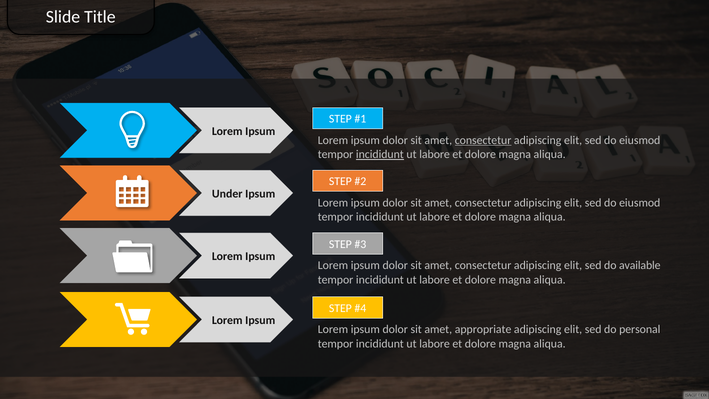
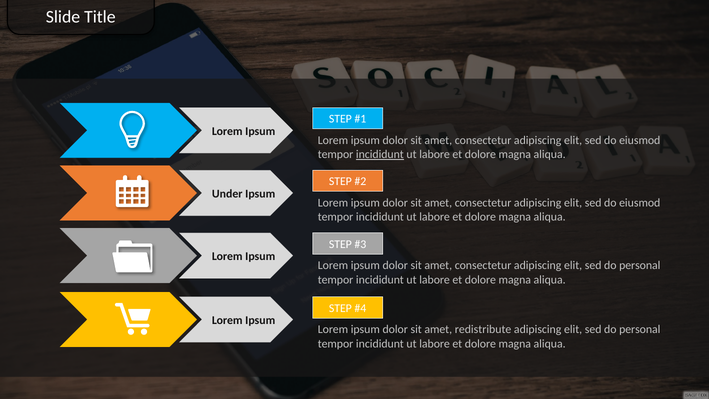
consectetur underline: present -> none (483, 140)
available: available -> personal (640, 265)
appropriate: appropriate -> redistribute (483, 329)
